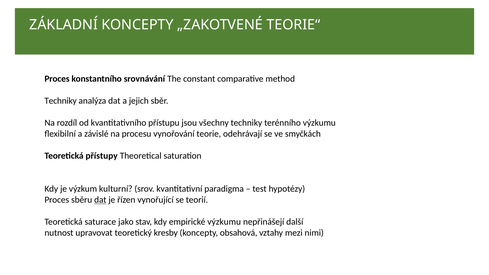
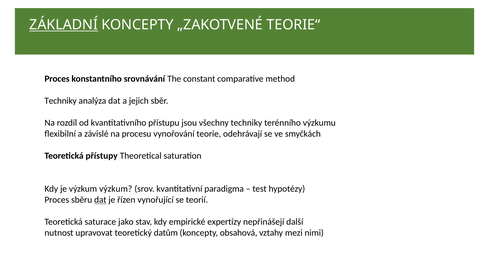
ZÁKLADNÍ underline: none -> present (64, 25)
výzkum kulturní: kulturní -> výzkum (116, 189)
empirické výzkumu: výzkumu -> expertízy (224, 222)
kresby: kresby -> datům (166, 233)
